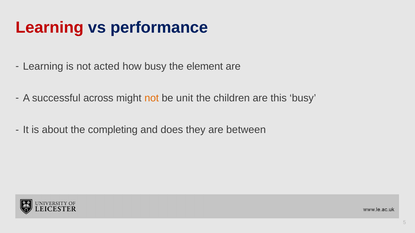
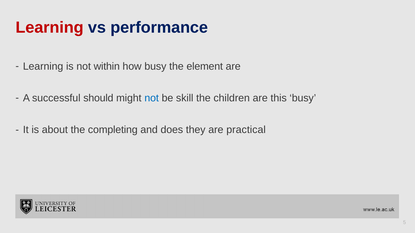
acted: acted -> within (107, 66)
across: across -> should (98, 98)
not colour: orange -> blue (152, 98)
unit: unit -> skill (185, 98)
between: between -> practical (246, 130)
